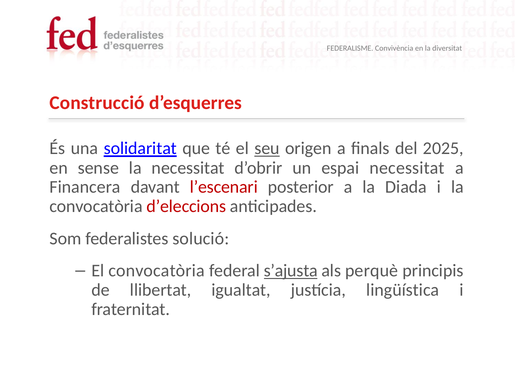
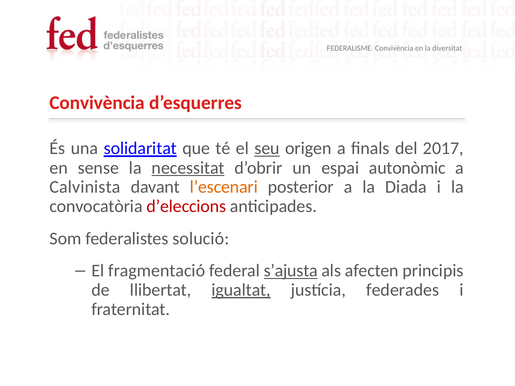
Construcció: Construcció -> Convivència (97, 103)
2025: 2025 -> 2017 (443, 149)
necessitat underline: none -> present (188, 168)
espai necessitat: necessitat -> autonòmic (407, 168)
Financera: Financera -> Calvinista (85, 187)
l’escenari colour: red -> orange (224, 187)
El convocatòria: convocatòria -> fragmentació (157, 271)
perquè: perquè -> afecten (372, 271)
igualtat underline: none -> present (241, 290)
lingüística: lingüística -> federades (403, 290)
